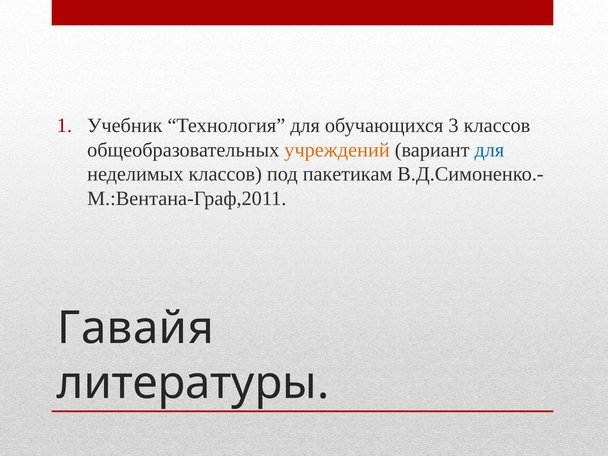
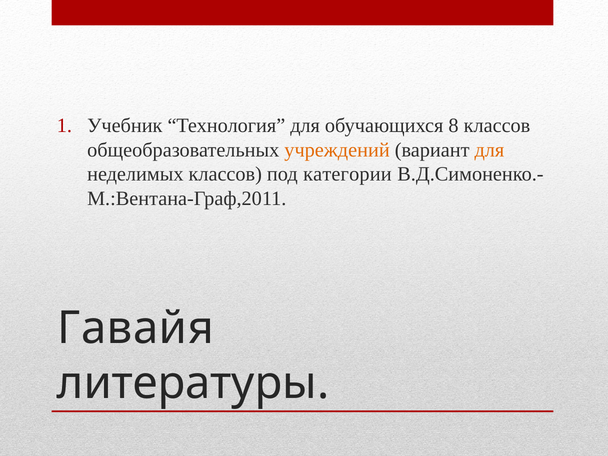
3: 3 -> 8 (454, 126)
для colour: blue -> orange (489, 150)
пакетикам: пакетикам -> категории (347, 174)
